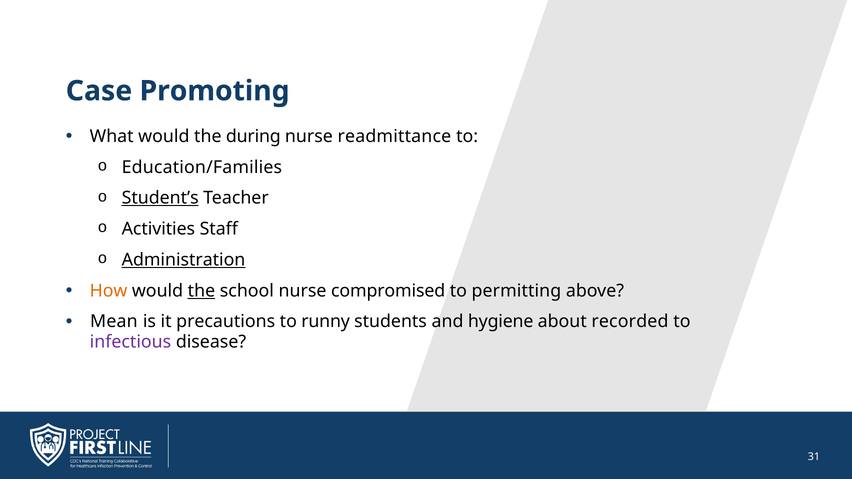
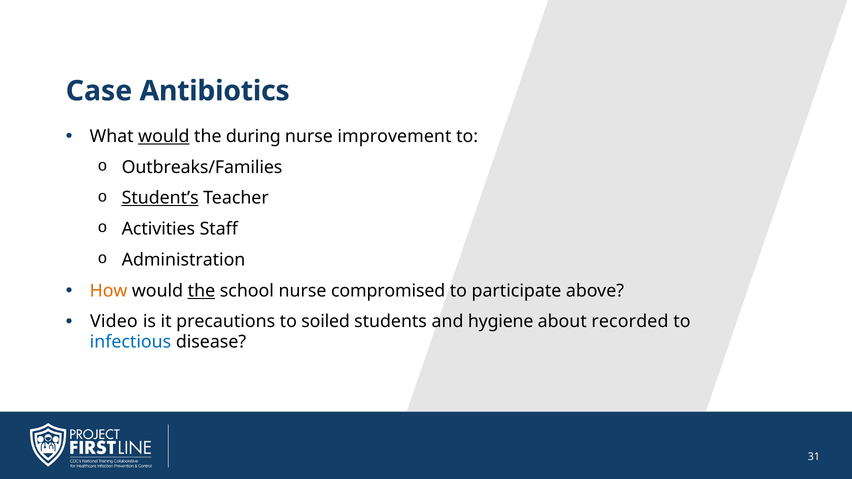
Promoting: Promoting -> Antibiotics (215, 91)
would underline: none -> present (164, 136)
readmittance: readmittance -> improvement (394, 136)
Education/Families: Education/Families -> Outbreaks/Families (202, 167)
Administration underline: present -> none (184, 260)
permitting: permitting -> participate (516, 291)
Mean: Mean -> Video (114, 322)
runny: runny -> soiled (326, 322)
infectious colour: purple -> blue (130, 342)
